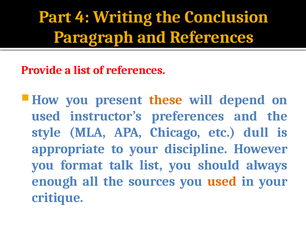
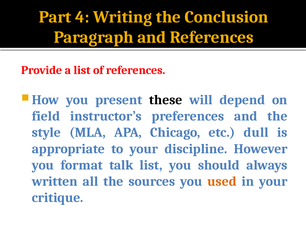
these colour: orange -> black (166, 100)
used: used -> field (46, 116)
enough: enough -> written (55, 182)
